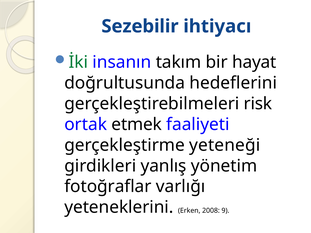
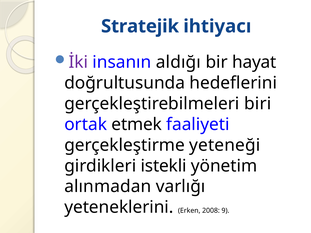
Sezebilir: Sezebilir -> Stratejik (140, 26)
İki colour: green -> purple (78, 62)
takım: takım -> aldığı (178, 62)
risk: risk -> biri (258, 104)
yanlış: yanlış -> istekli (164, 166)
fotoğraflar: fotoğraflar -> alınmadan (108, 187)
